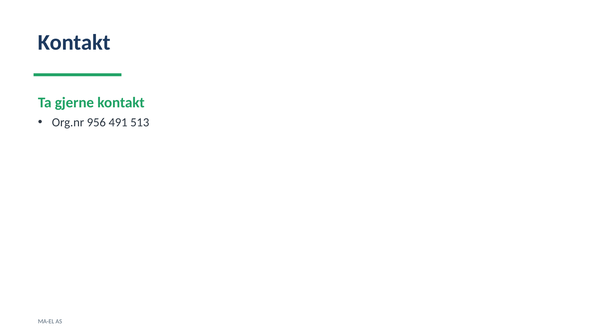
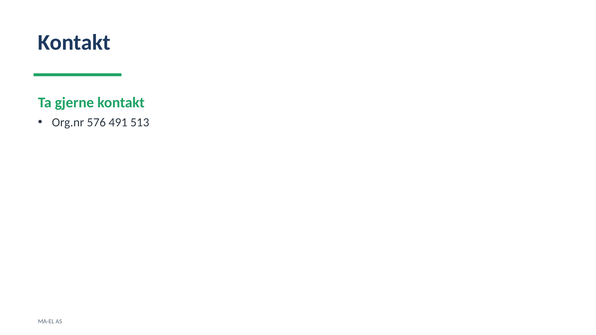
956: 956 -> 576 (96, 123)
